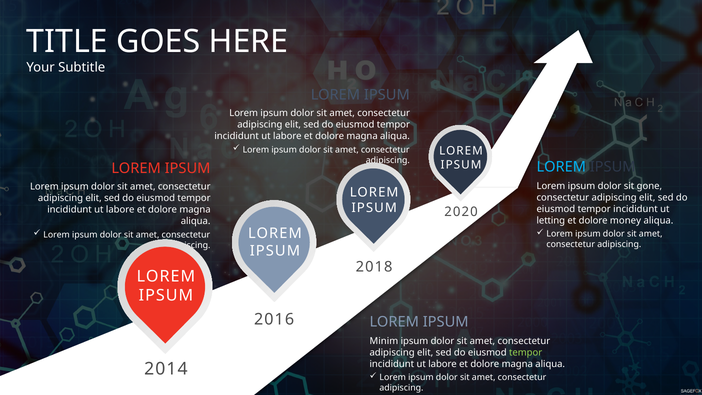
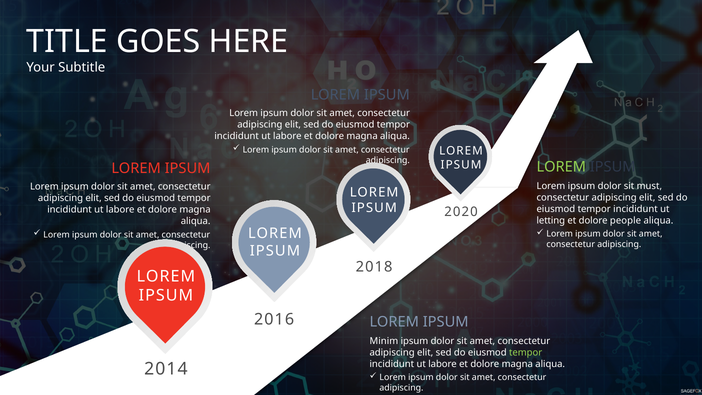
LOREM colour: light blue -> light green (561, 167)
gone: gone -> must (649, 186)
money: money -> people (626, 220)
